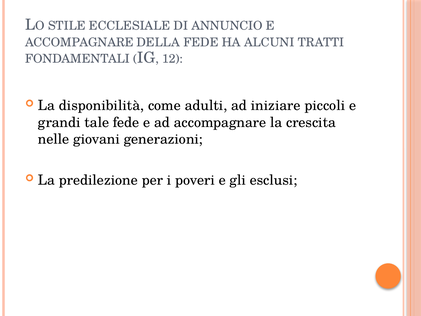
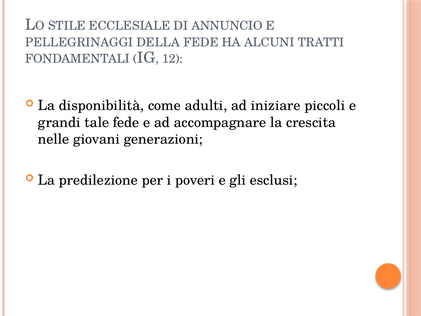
ACCOMPAGNARE: ACCOMPAGNARE -> PELLEGRINAGGI (79, 42)
